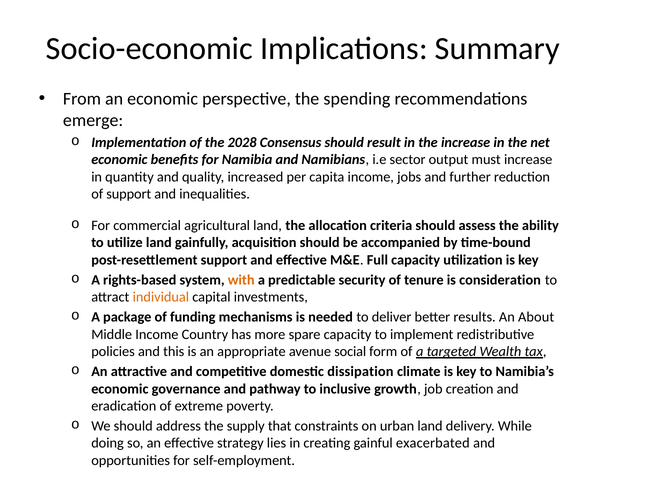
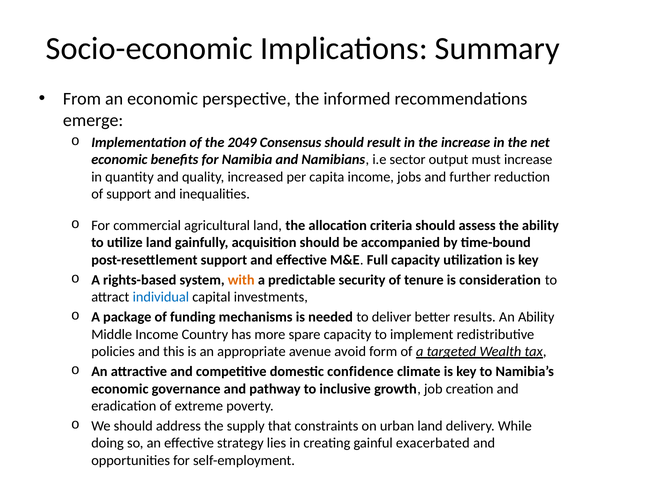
spending: spending -> informed (357, 99)
2028: 2028 -> 2049 (242, 143)
individual colour: orange -> blue (161, 297)
An About: About -> Ability (536, 317)
social: social -> avoid (350, 352)
dissipation: dissipation -> confidence (360, 372)
